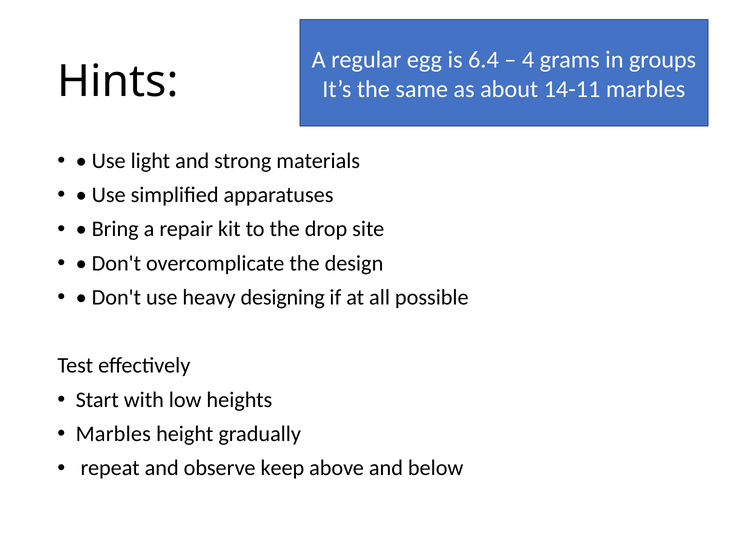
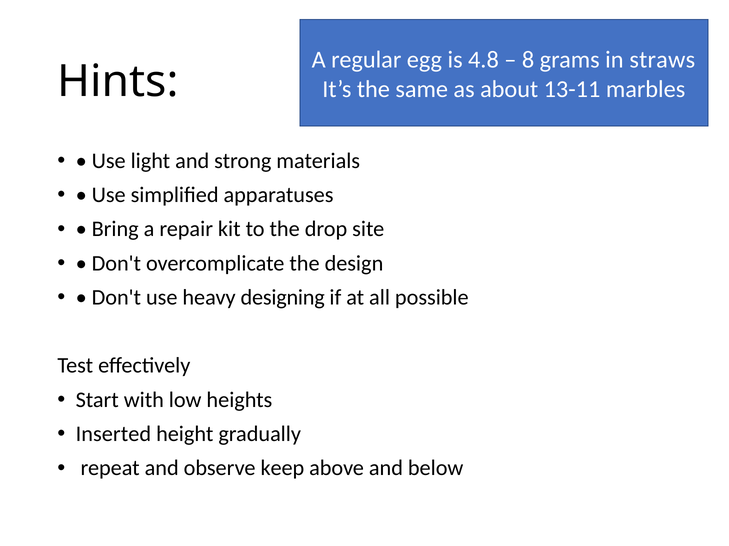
6.4: 6.4 -> 4.8 (483, 60)
4: 4 -> 8 (528, 60)
groups: groups -> straws (662, 60)
14-11: 14-11 -> 13-11 (572, 89)
Marbles: Marbles -> Inserted (113, 434)
